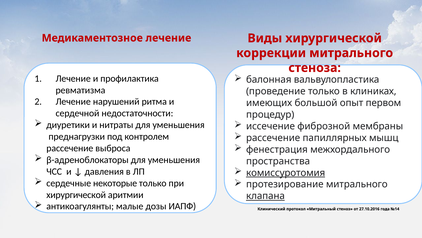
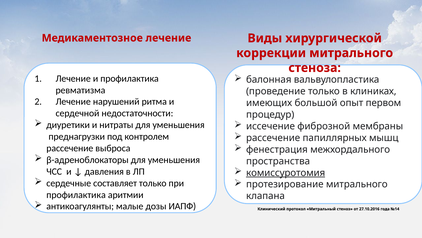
некоторые: некоторые -> составляет (115, 183)
хирургической: хирургической -> профилактика (76, 194)
клапана underline: present -> none (265, 196)
